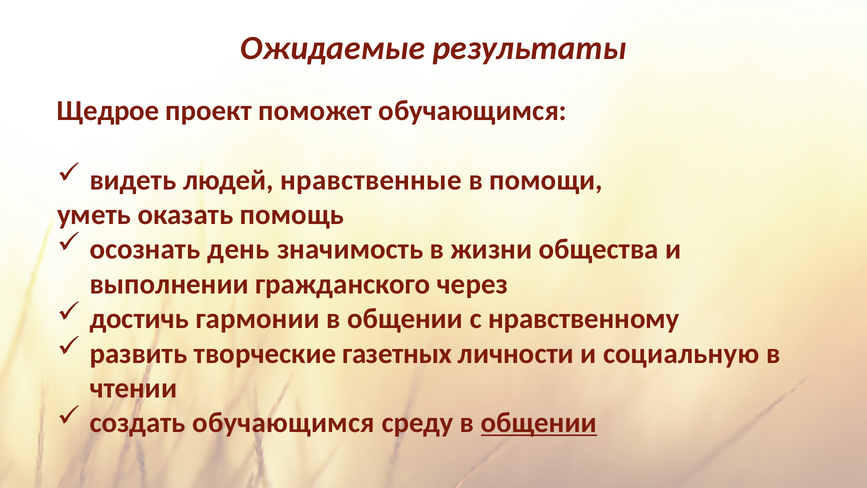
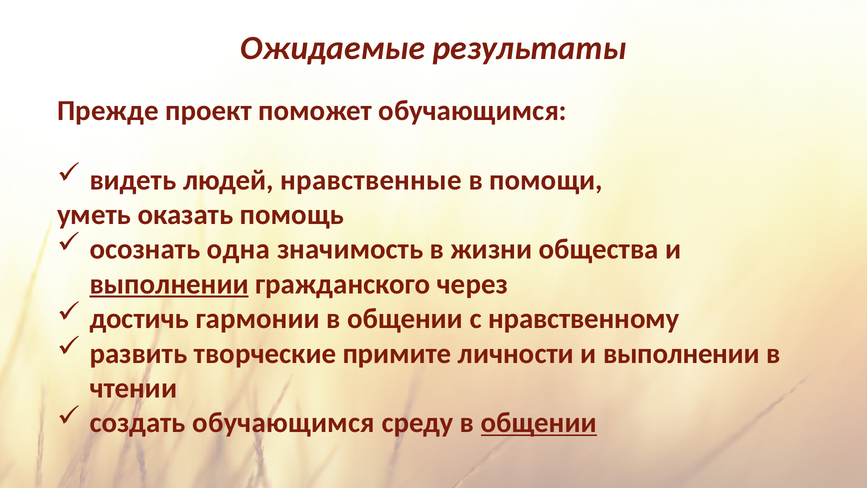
Щедрое: Щедрое -> Прежде (108, 111)
день: день -> одна (239, 249)
выполнении underline: none -> present (169, 284)
газетных: газетных -> примите (397, 353)
личности и социальную: социальную -> выполнении (681, 353)
